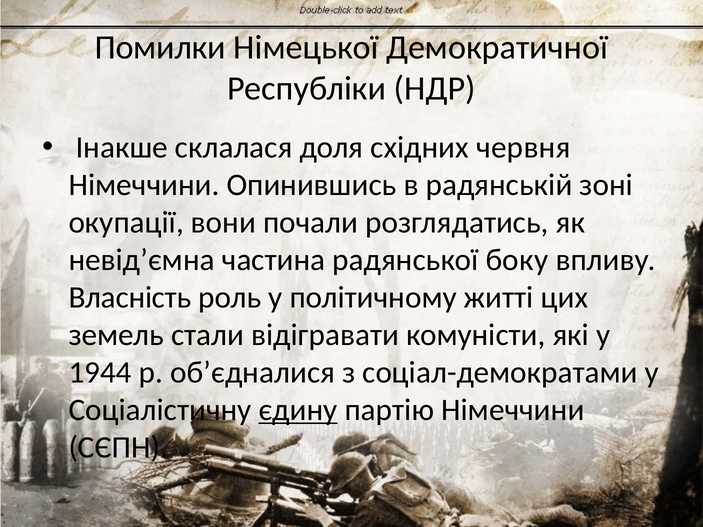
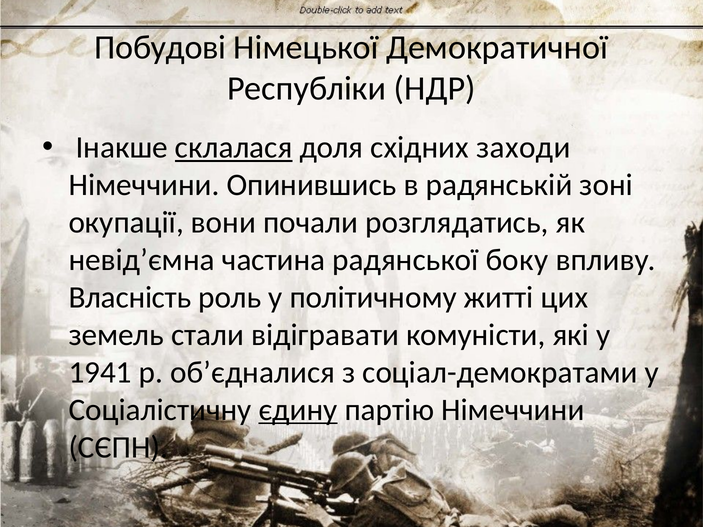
Помилки: Помилки -> Побудові (160, 48)
склалася underline: none -> present (234, 147)
червня: червня -> заходи (523, 147)
1944: 1944 -> 1941 (100, 372)
